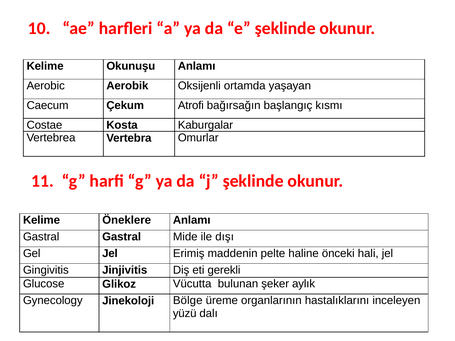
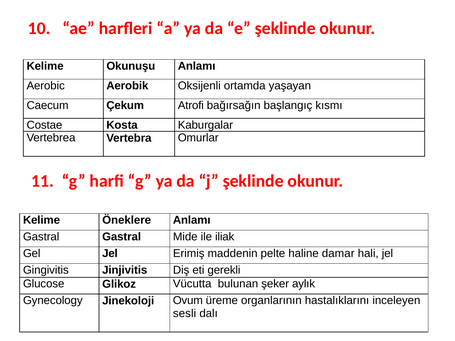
dışı: dışı -> iliak (225, 237)
önceki: önceki -> damar (338, 254)
Bölge: Bölge -> Ovum (188, 301)
yüzü: yüzü -> sesli (185, 313)
